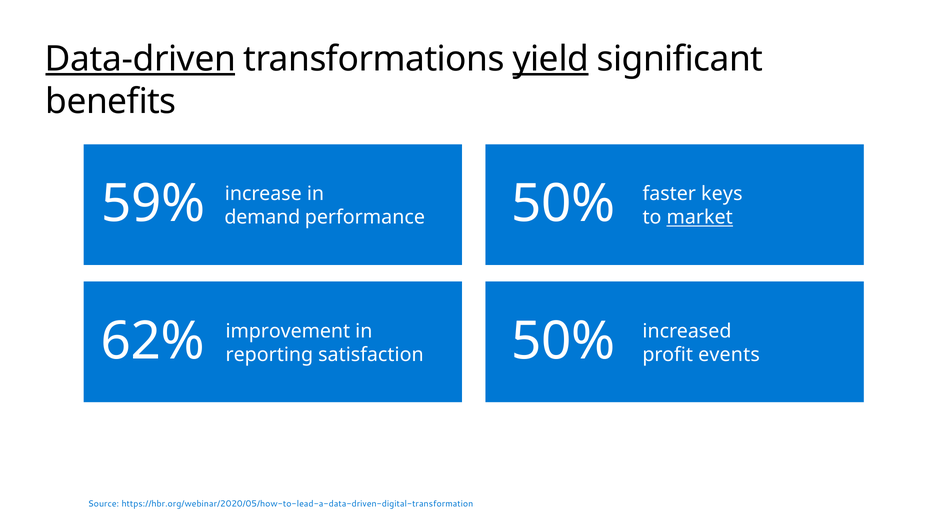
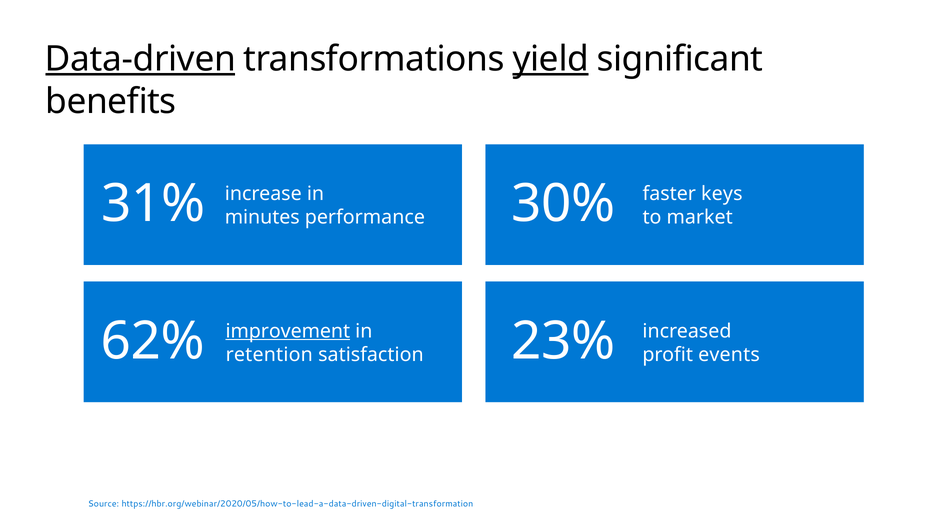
59%: 59% -> 31% (153, 204)
demand: demand -> minutes (262, 217)
performance 50%: 50% -> 30% (563, 204)
market underline: present -> none (700, 217)
improvement underline: none -> present (288, 331)
reporting: reporting -> retention (269, 355)
satisfaction 50%: 50% -> 23% (563, 341)
